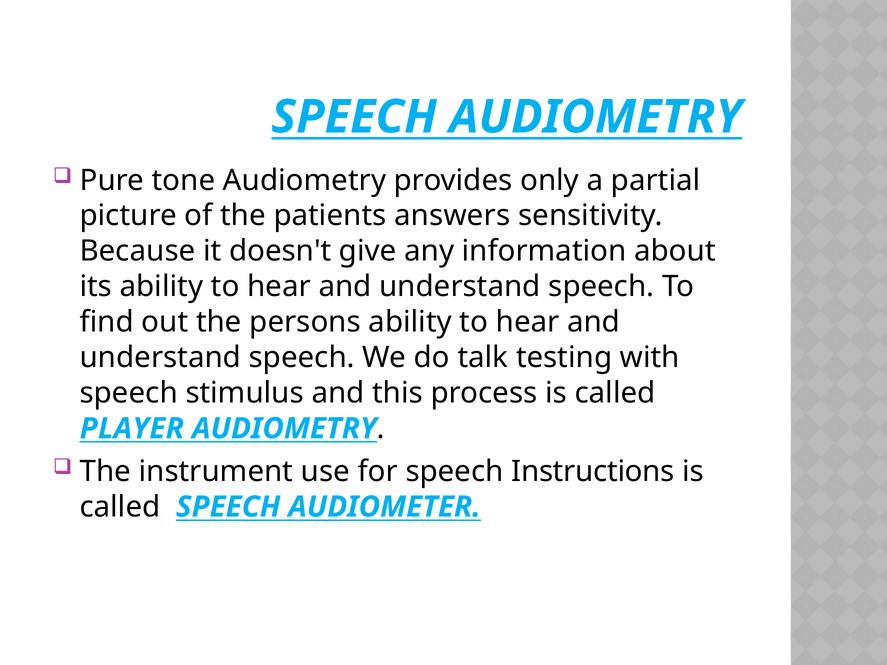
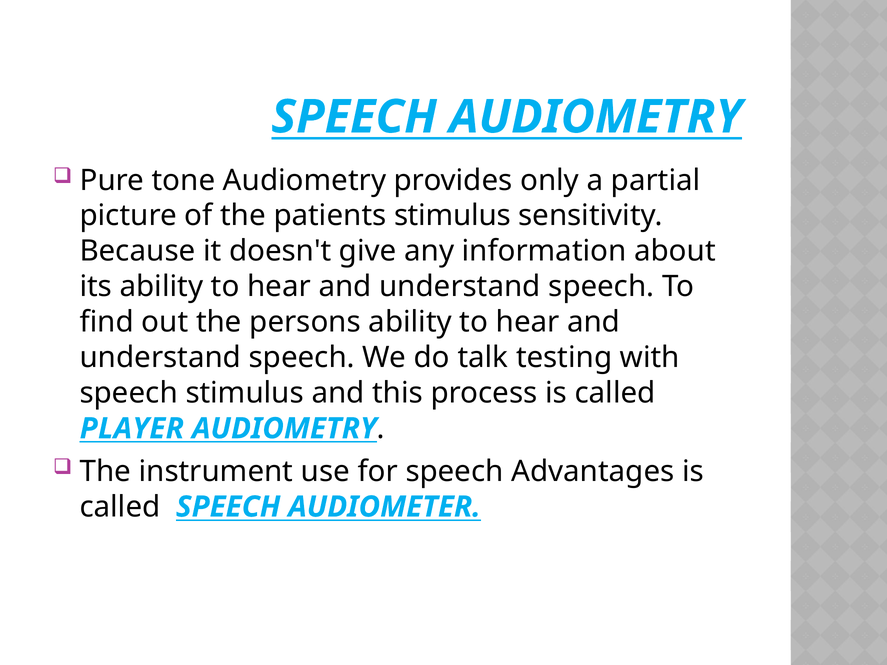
patients answers: answers -> stimulus (452, 216)
Instructions: Instructions -> Advantages (593, 472)
